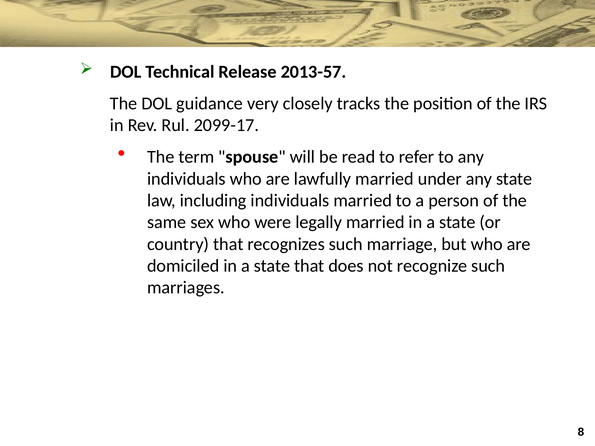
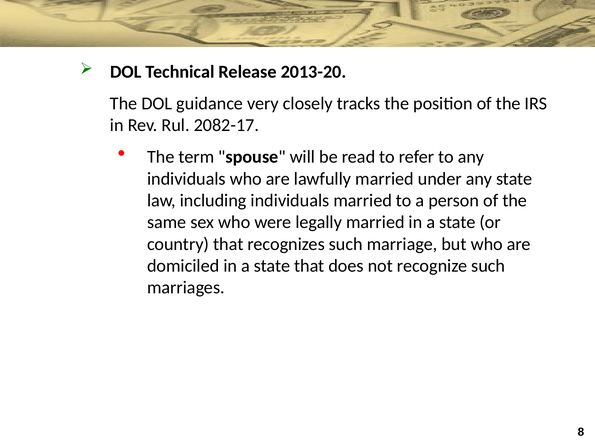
2013-57: 2013-57 -> 2013-20 (314, 72)
2099-17: 2099-17 -> 2082-17 (226, 125)
